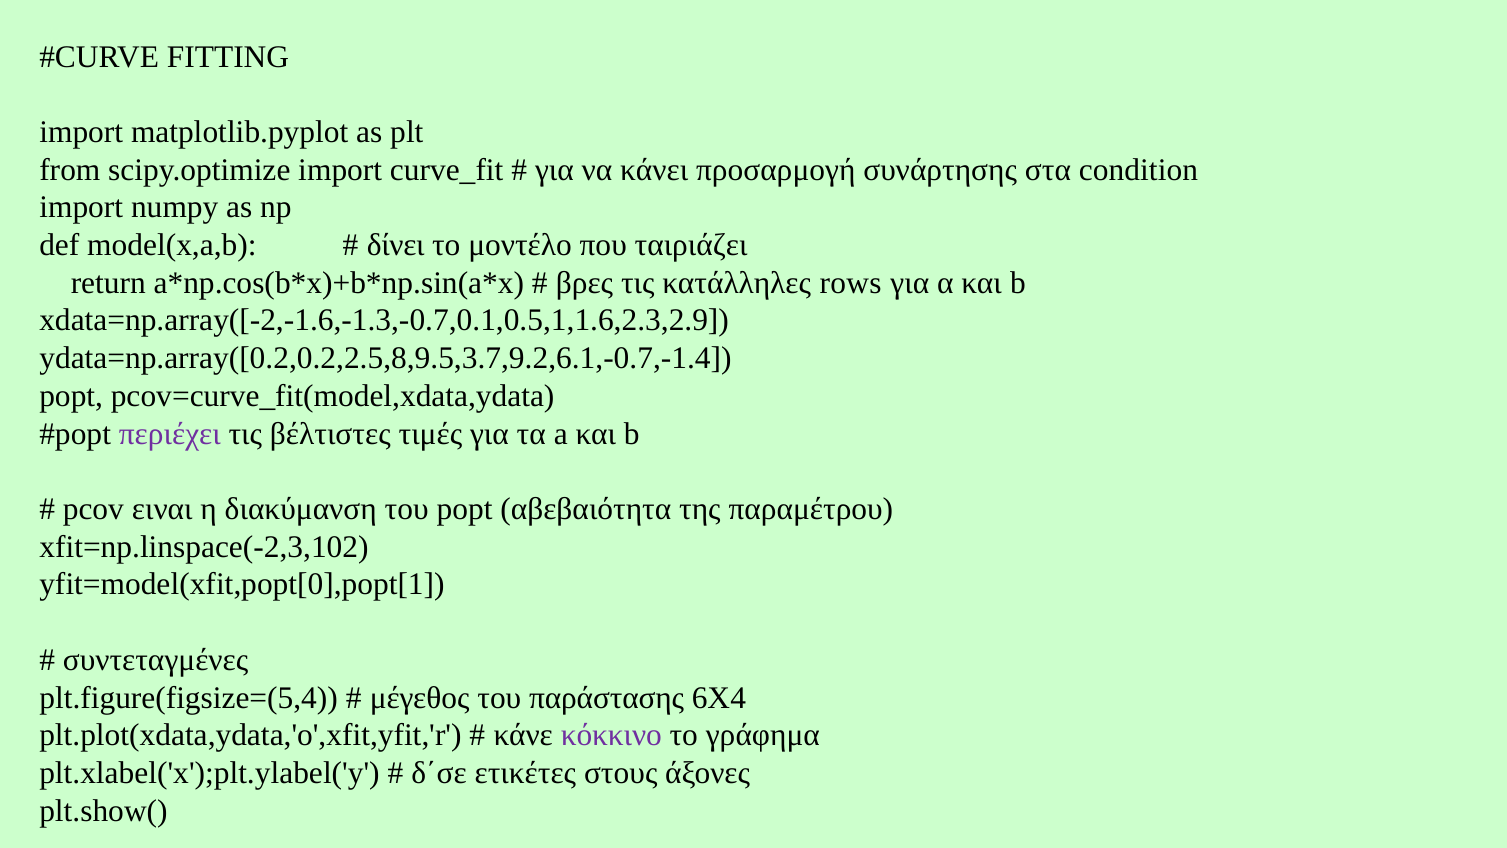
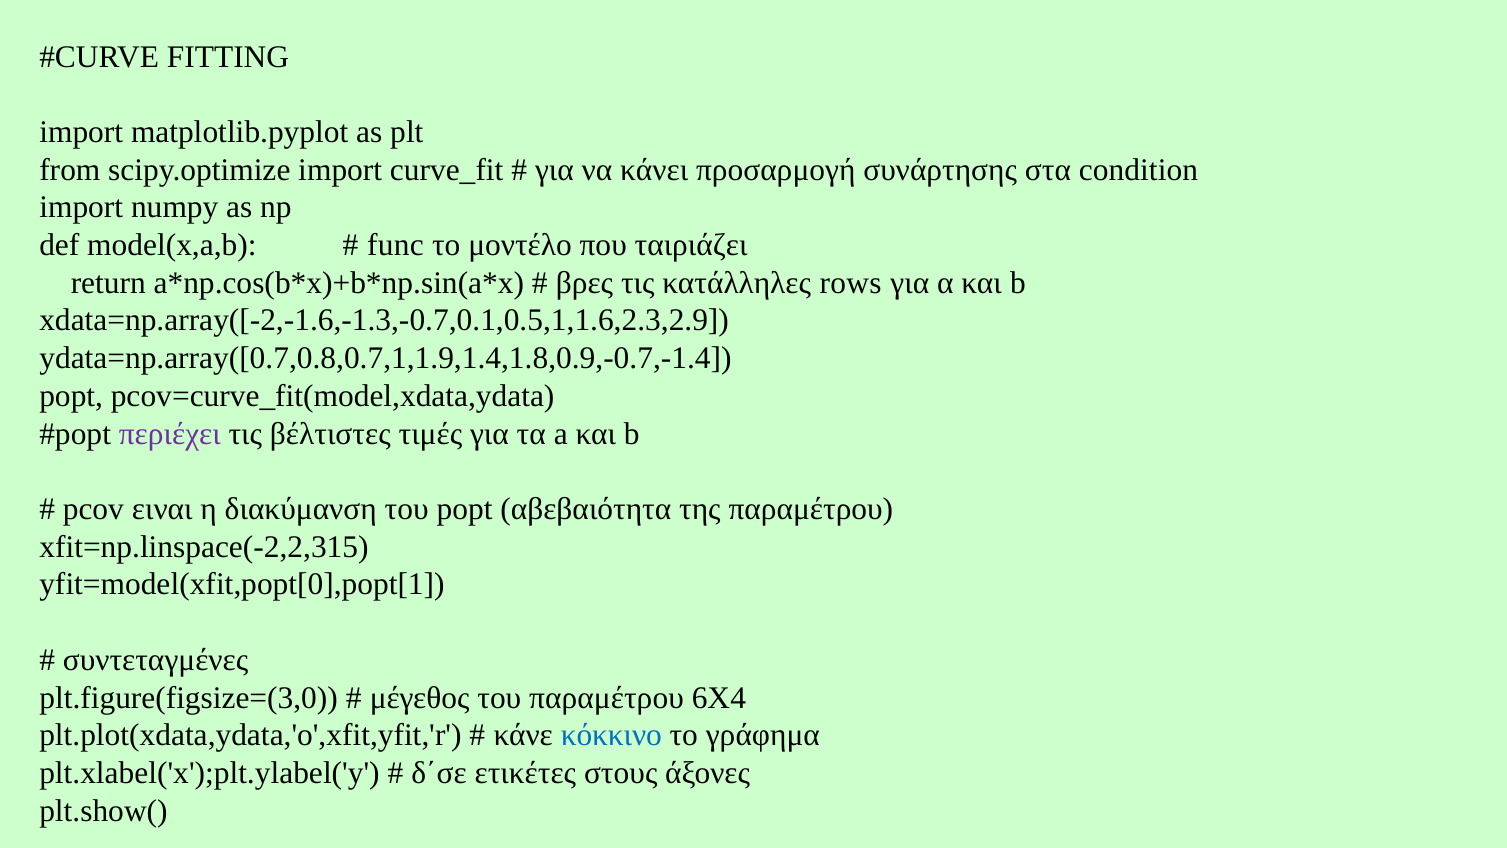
δίνει: δίνει -> func (395, 245)
ydata=np.array([0.2,0.2,2.5,8,9.5,3.7,9.2,6.1,-0.7,-1.4: ydata=np.array([0.2,0.2,2.5,8,9.5,3.7,9.2,6.1,-0.7,-1.4 -> ydata=np.array([0.7,0.8,0.7,1,1.9,1.4,1.8,0.9,-0.7,-1.4 (385, 358)
xfit=np.linspace(-2,3,102: xfit=np.linspace(-2,3,102 -> xfit=np.linspace(-2,2,315 (204, 547)
plt.figure(figsize=(5,4: plt.figure(figsize=(5,4 -> plt.figure(figsize=(3,0 (189, 697)
του παράστασης: παράστασης -> παραμέτρου (607, 697)
κόκκινο colour: purple -> blue (611, 735)
